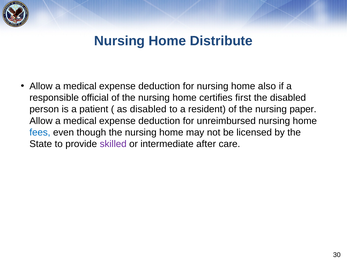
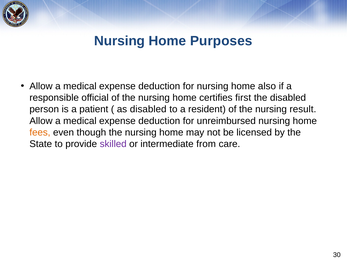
Distribute: Distribute -> Purposes (221, 41)
paper: paper -> result (303, 109)
fees colour: blue -> orange (40, 133)
after: after -> from (206, 144)
